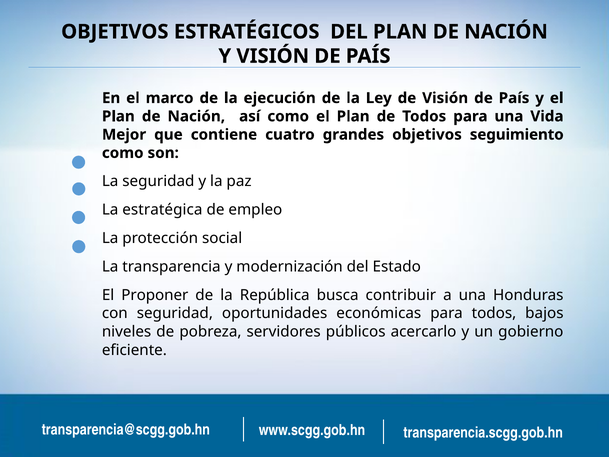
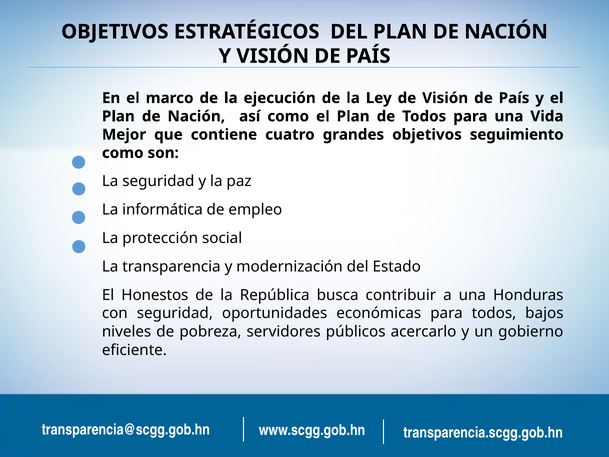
estratégica: estratégica -> informática (163, 210)
Proponer: Proponer -> Honestos (155, 295)
